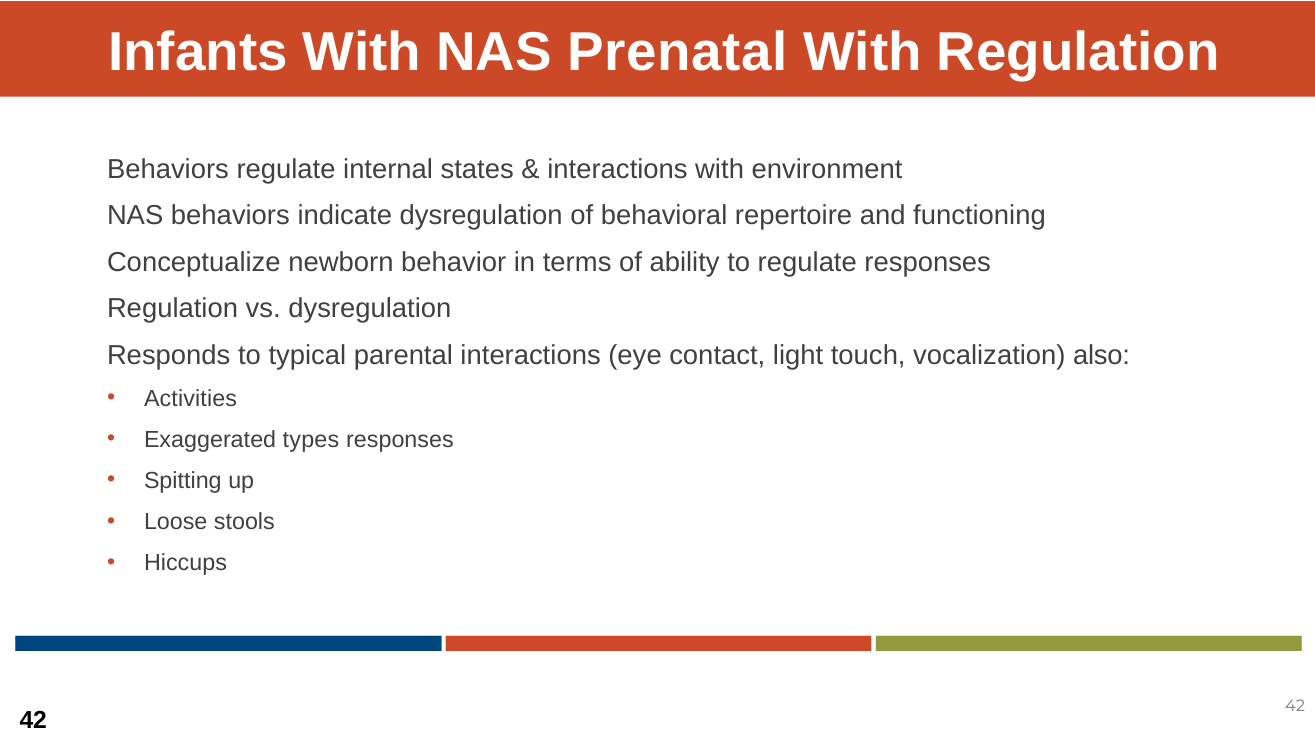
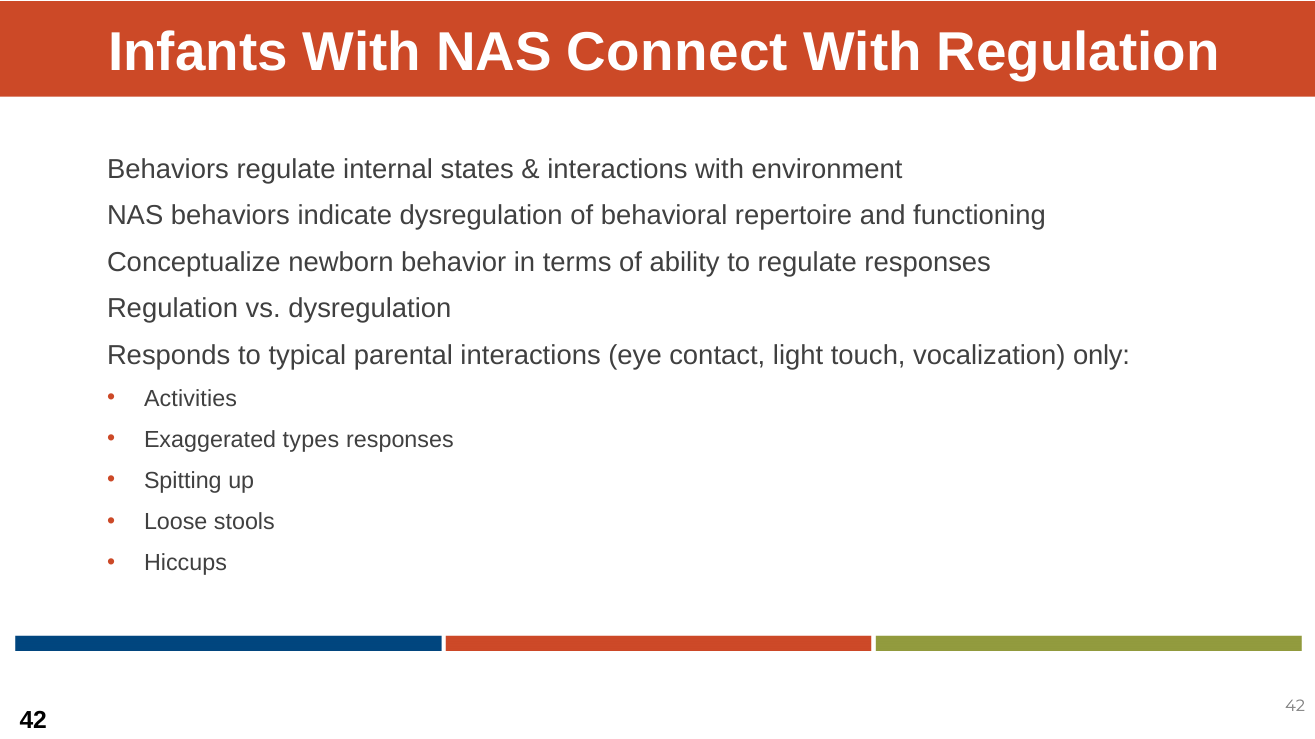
Prenatal: Prenatal -> Connect (677, 53)
also: also -> only (1102, 355)
